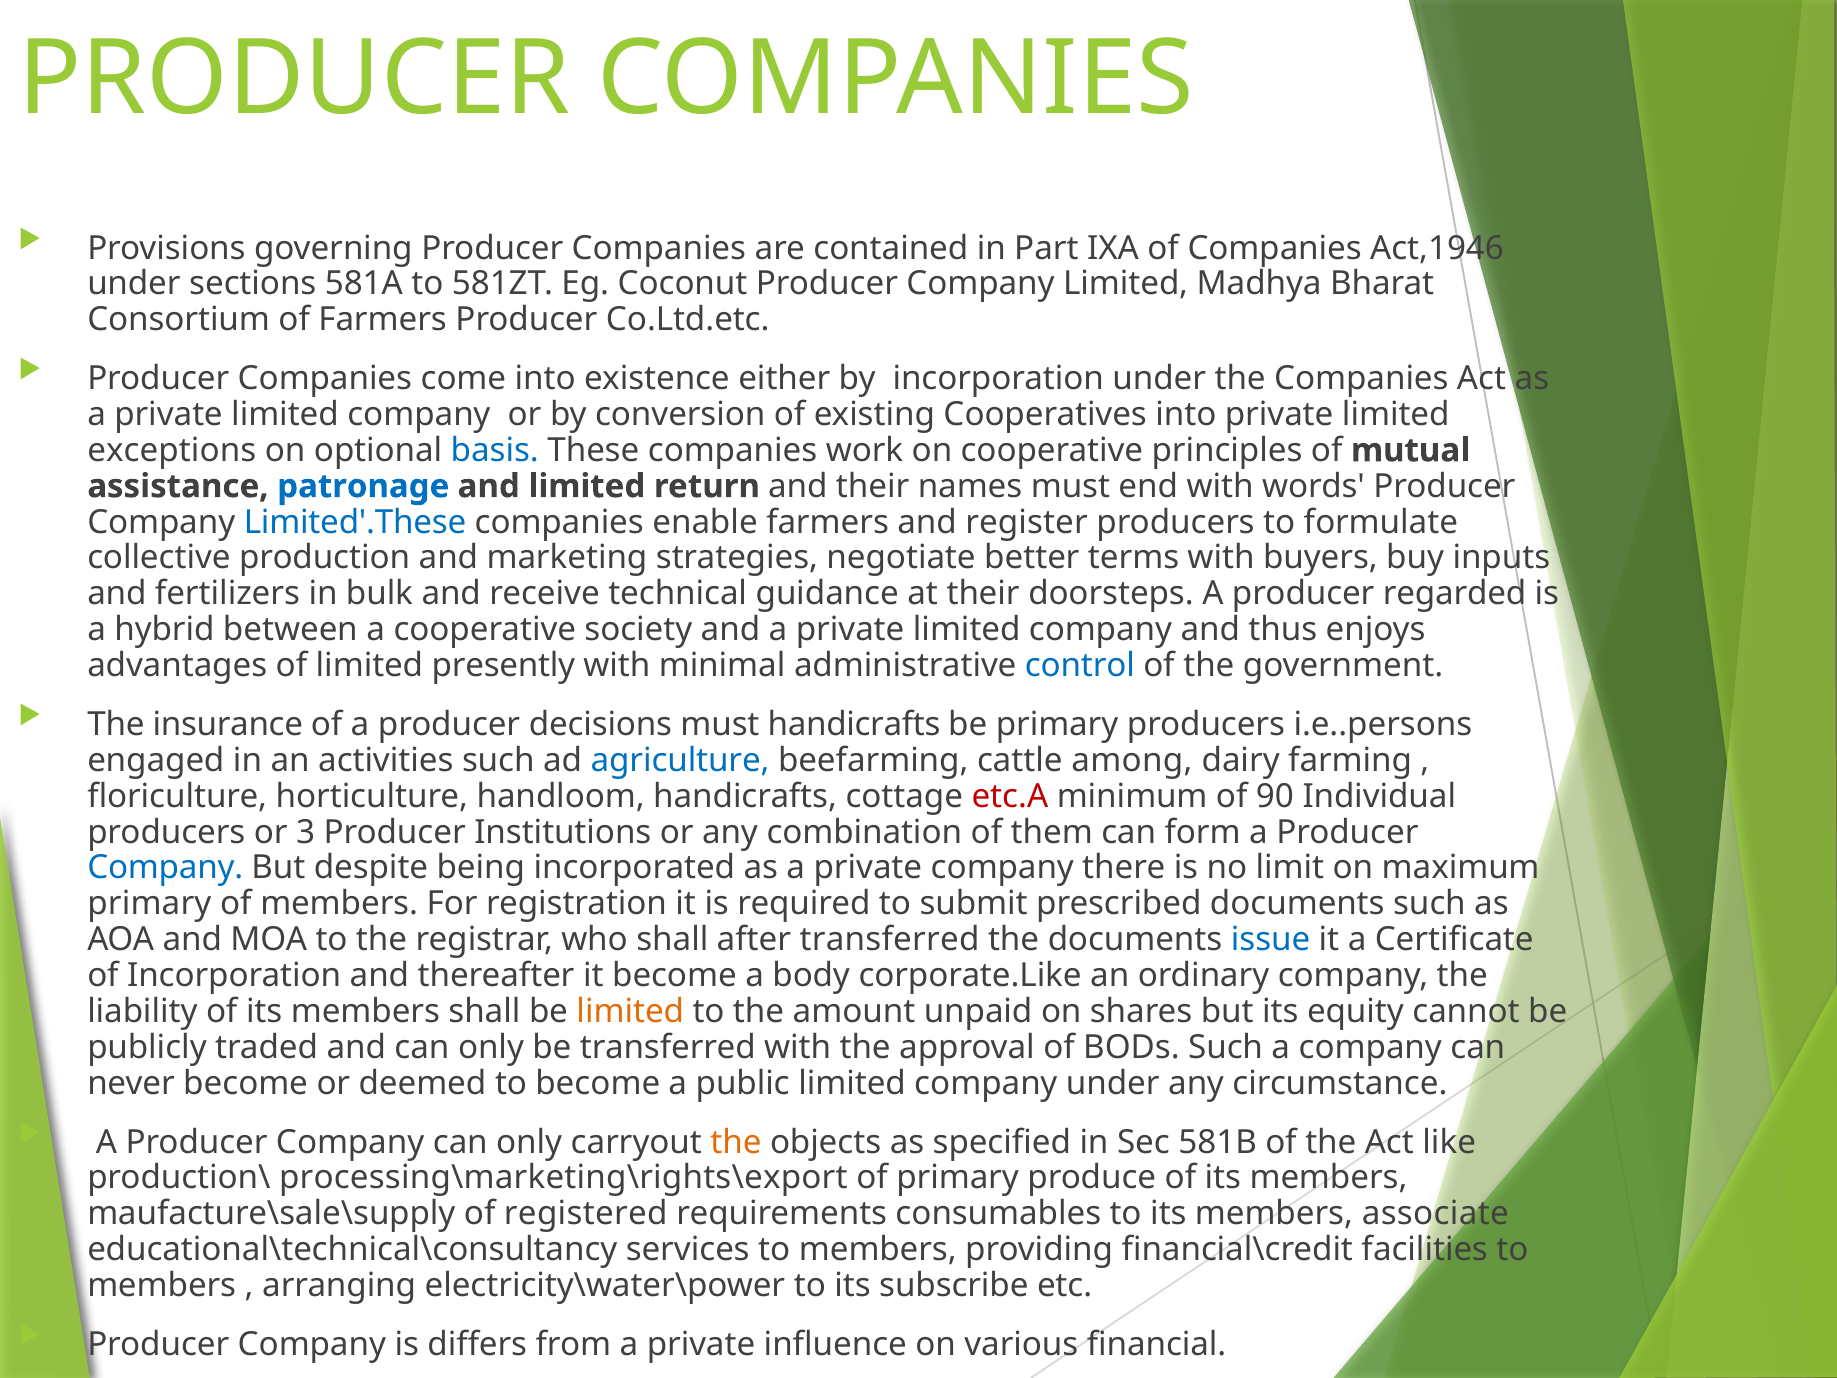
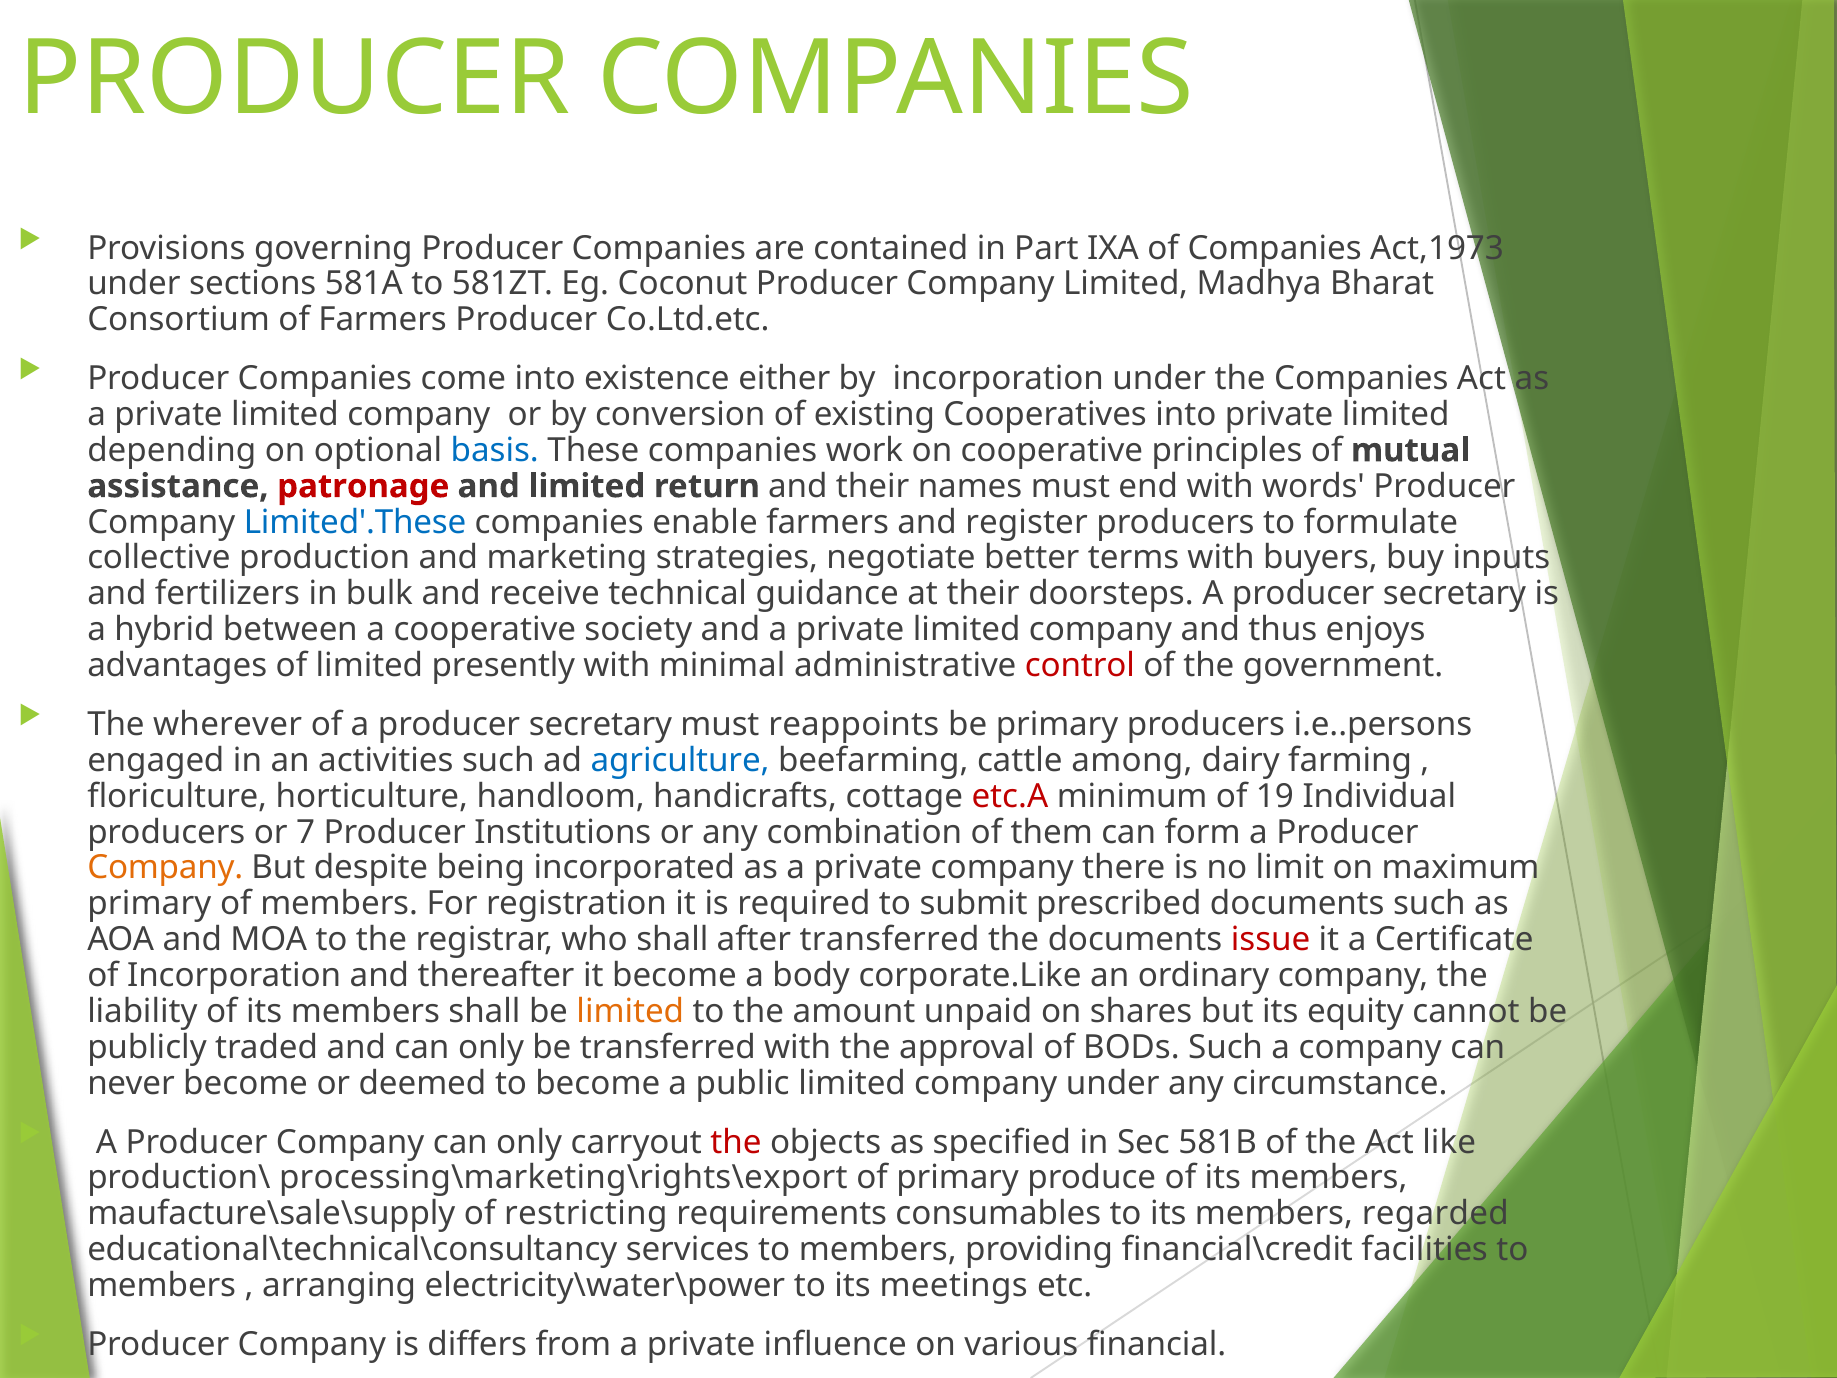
Act,1946: Act,1946 -> Act,1973 (1437, 248)
exceptions: exceptions -> depending (172, 450)
patronage colour: blue -> red (363, 486)
doorsteps A producer regarded: regarded -> secretary (1455, 594)
control colour: blue -> red (1080, 666)
insurance: insurance -> wherever (228, 724)
of a producer decisions: decisions -> secretary (600, 724)
must handicrafts: handicrafts -> reappoints (854, 724)
90: 90 -> 19 (1275, 796)
3: 3 -> 7 (306, 832)
Company colour: blue -> orange (165, 868)
issue colour: blue -> red (1271, 940)
the colour: orange -> red (736, 1142)
registered: registered -> restricting (586, 1214)
associate: associate -> regarded (1435, 1214)
subscribe: subscribe -> meetings (954, 1285)
